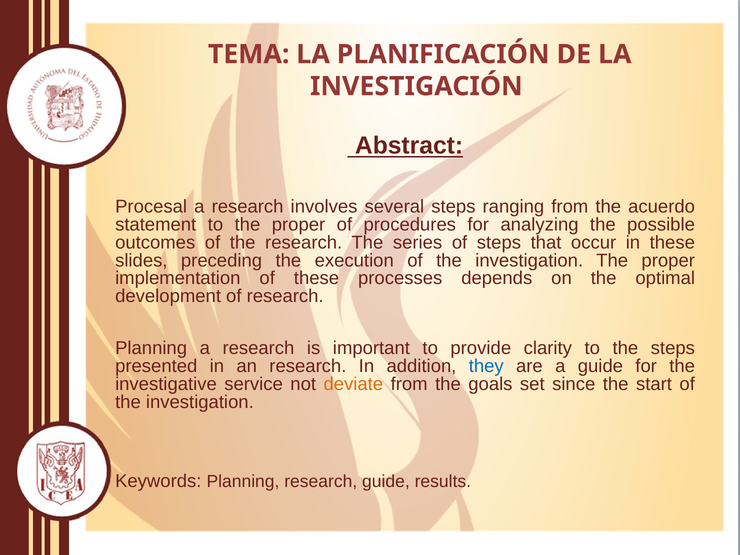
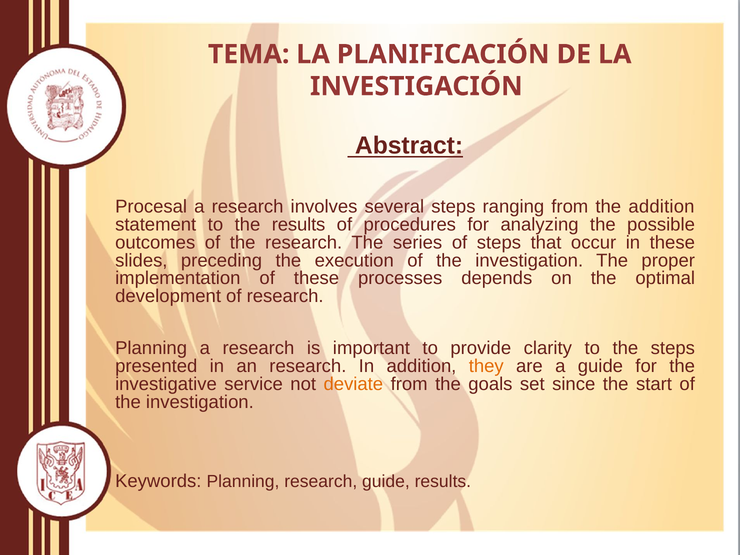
the acuerdo: acuerdo -> addition (661, 206)
to the proper: proper -> results (299, 224)
they colour: blue -> orange (486, 366)
